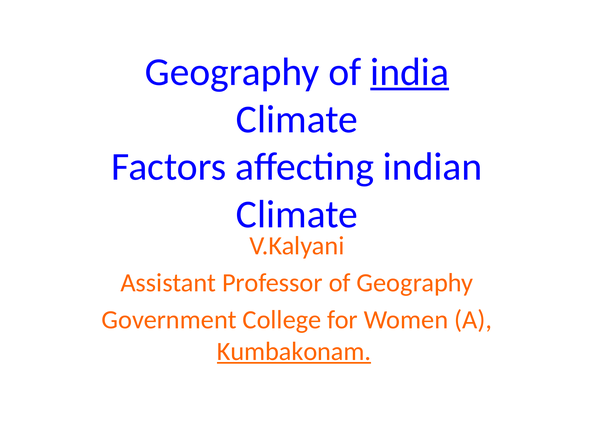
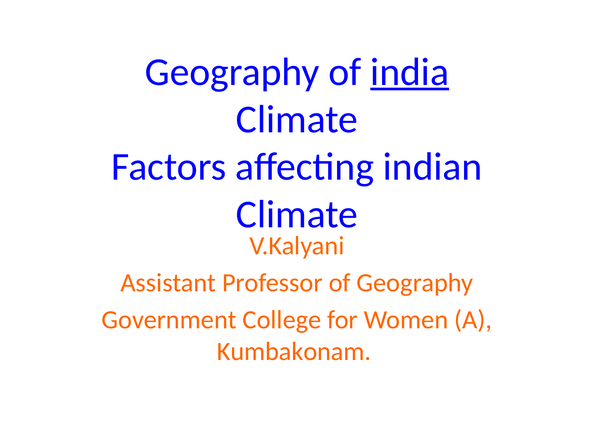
Kumbakonam underline: present -> none (294, 352)
